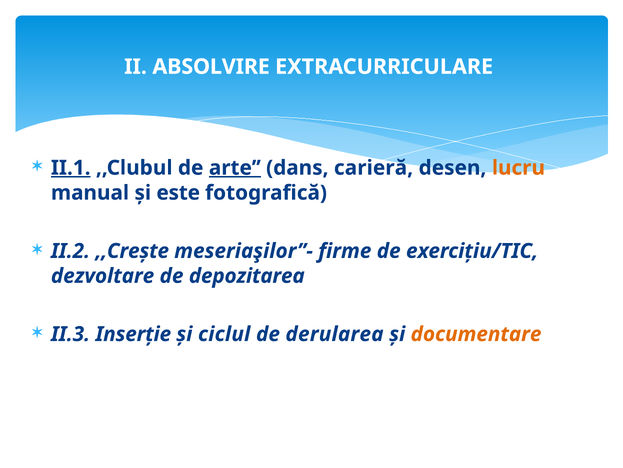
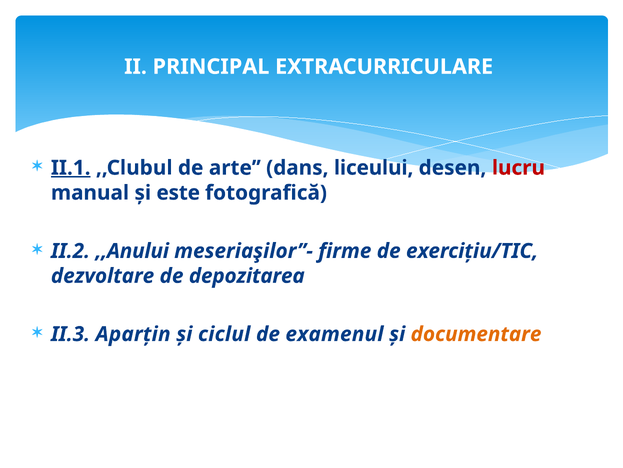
ABSOLVIRE: ABSOLVIRE -> PRINCIPAL (211, 67)
arte underline: present -> none (235, 168)
carieră: carieră -> liceului (374, 168)
lucru colour: orange -> red (518, 168)
,,Crește: ,,Crește -> ,,Anului (132, 251)
Inserție: Inserție -> Aparțin (133, 334)
derularea: derularea -> examenul (334, 334)
